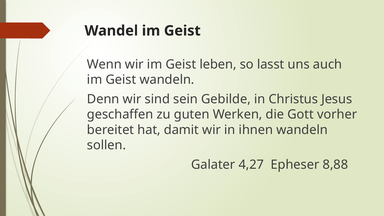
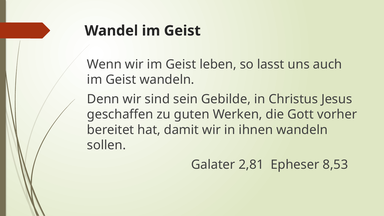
4,27: 4,27 -> 2,81 (251, 165)
8,88: 8,88 -> 8,53 (335, 165)
